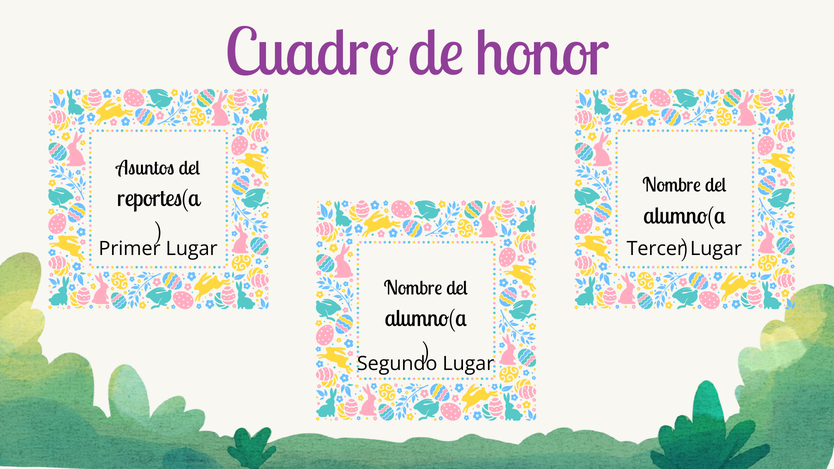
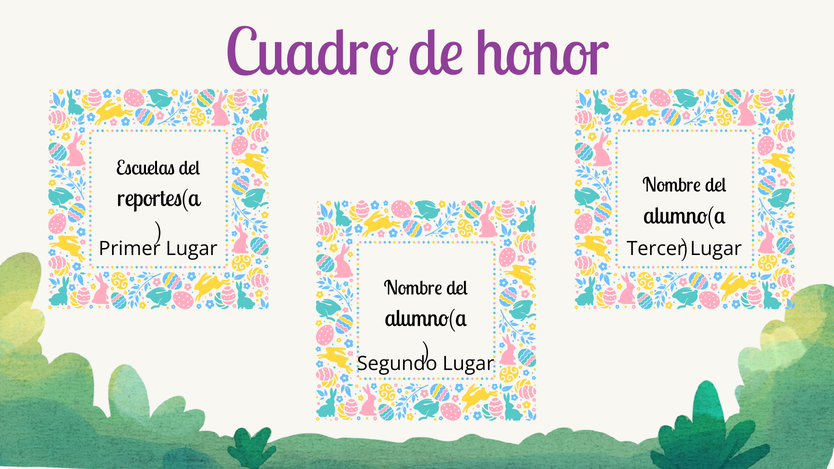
Asuntos: Asuntos -> Escuelas (145, 168)
